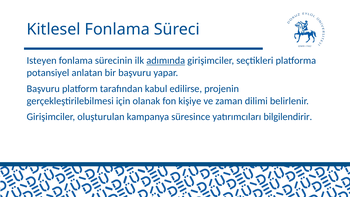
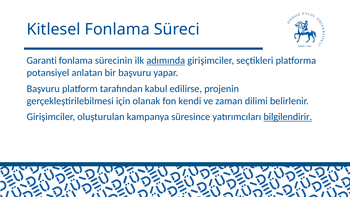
Isteyen: Isteyen -> Garanti (42, 61)
kişiye: kişiye -> kendi (190, 101)
bilgilendirir underline: none -> present (288, 117)
